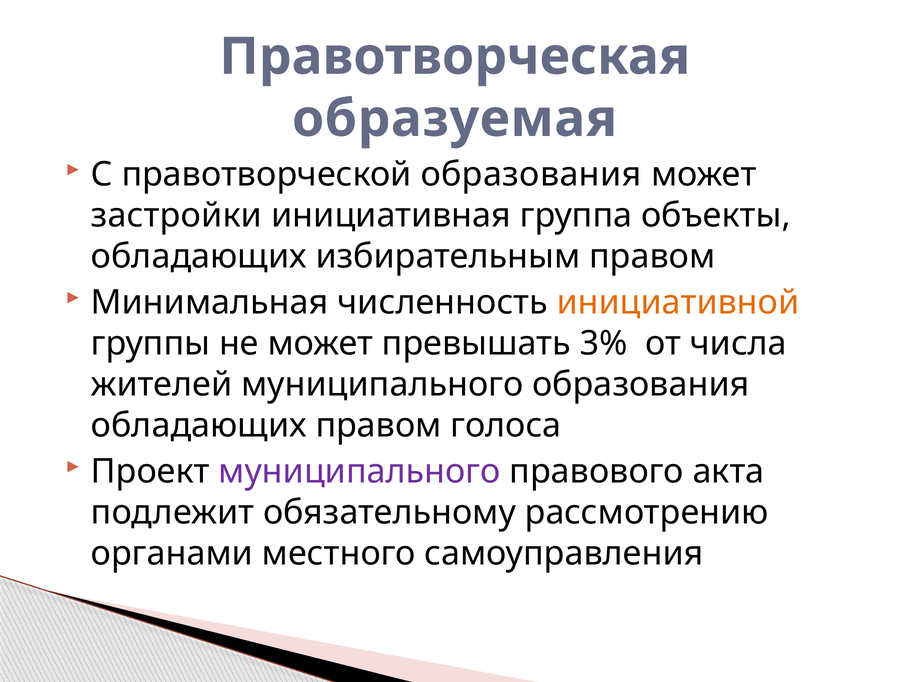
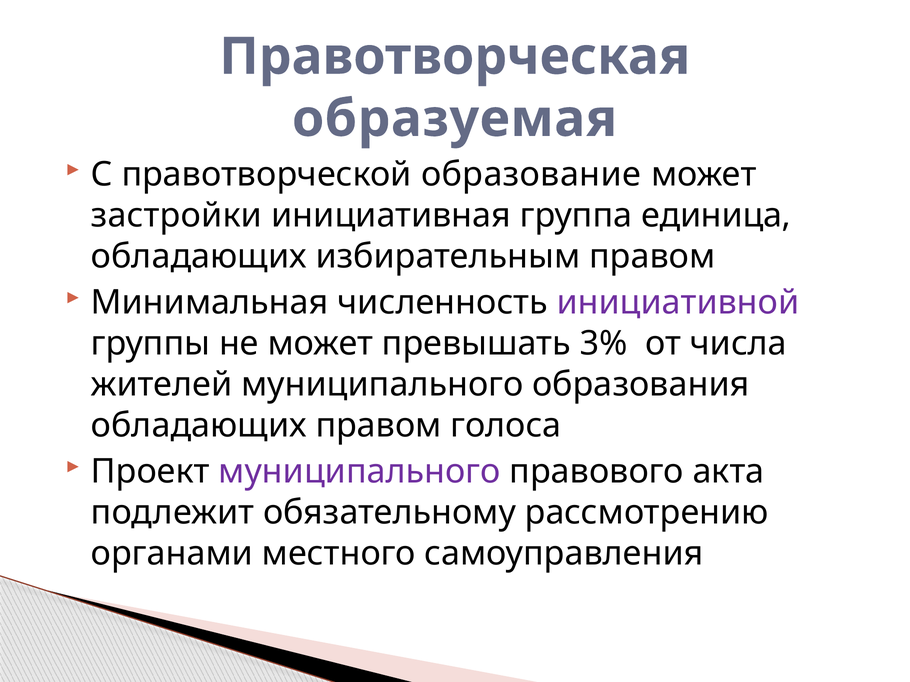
правотворческой образования: образования -> образование (531, 175)
объекты: объекты -> единица (716, 216)
инициативной colour: orange -> purple (678, 303)
